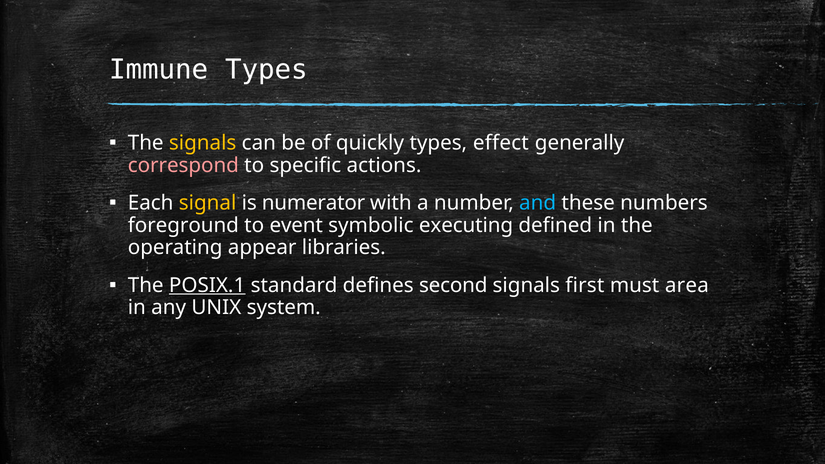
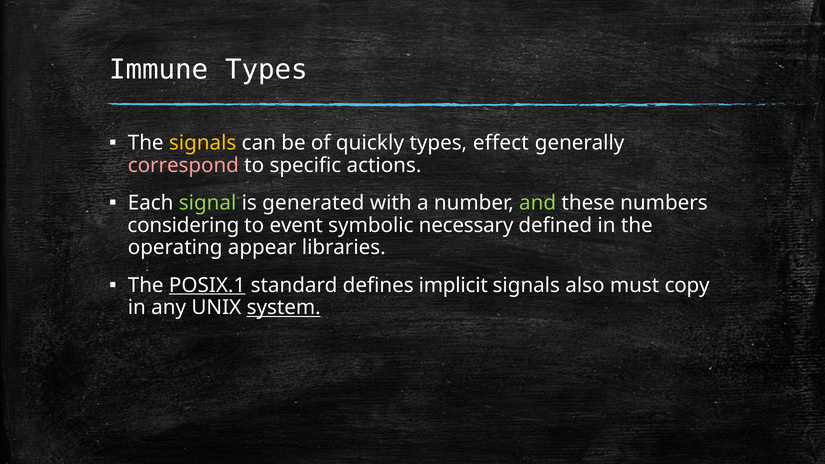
signal colour: yellow -> light green (208, 203)
numerator: numerator -> generated (313, 203)
and colour: light blue -> light green (538, 203)
foreground: foreground -> considering (183, 225)
executing: executing -> necessary (466, 225)
second: second -> implicit (453, 285)
first: first -> also (585, 285)
area: area -> copy (687, 285)
system underline: none -> present (284, 308)
